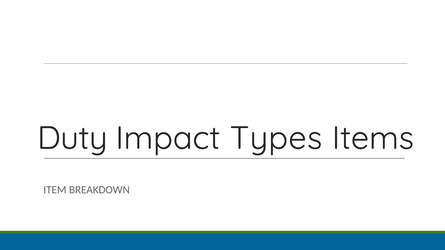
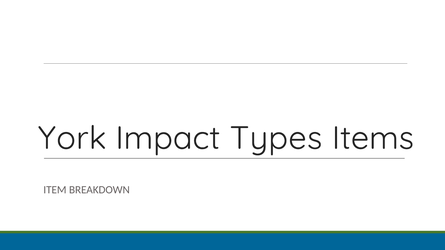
Duty: Duty -> York (72, 138)
